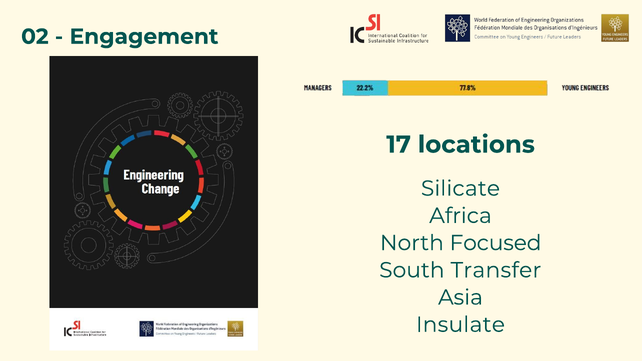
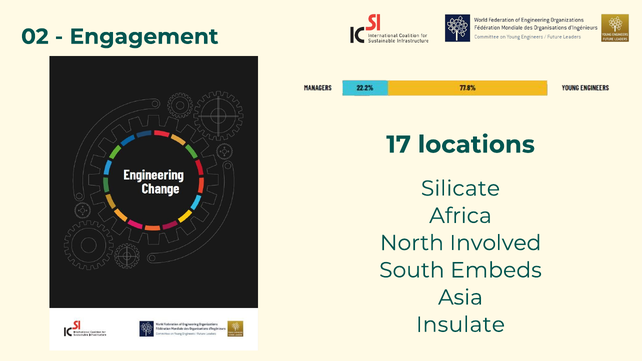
Focused: Focused -> Involved (495, 243)
Transfer: Transfer -> Embeds (496, 270)
